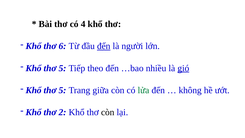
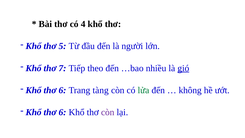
6: 6 -> 5 (62, 46)
đến underline: present -> none (104, 46)
5: 5 -> 7 (62, 68)
5: 5 -> 6 (62, 90)
giữa: giữa -> tàng (101, 90)
2: 2 -> 6 (62, 112)
còn colour: black -> purple (108, 112)
